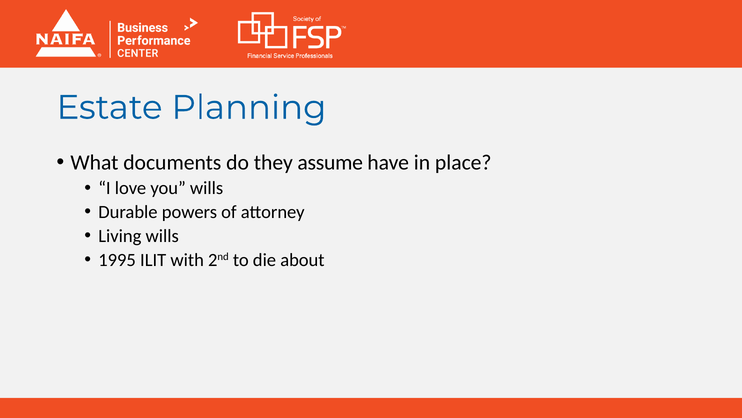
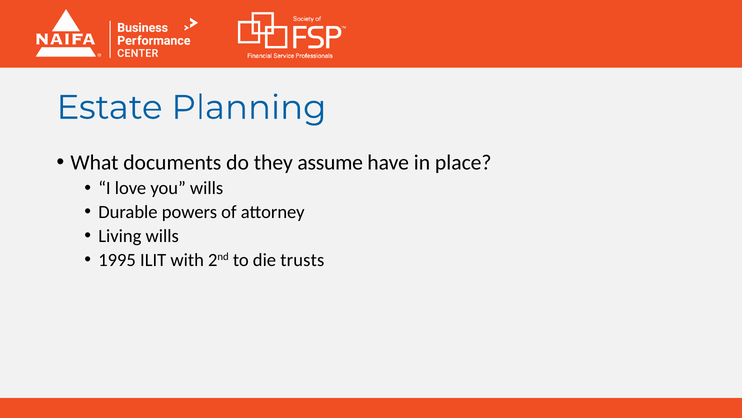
about: about -> trusts (302, 260)
